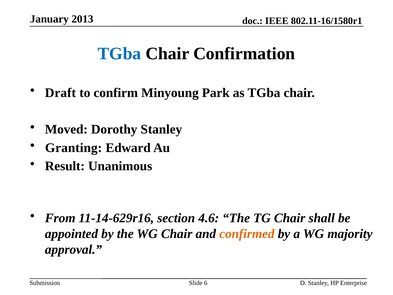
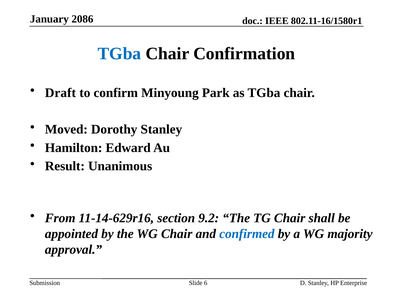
2013: 2013 -> 2086 (82, 19)
Granting: Granting -> Hamilton (74, 148)
4.6: 4.6 -> 9.2 (209, 218)
confirmed colour: orange -> blue (247, 234)
